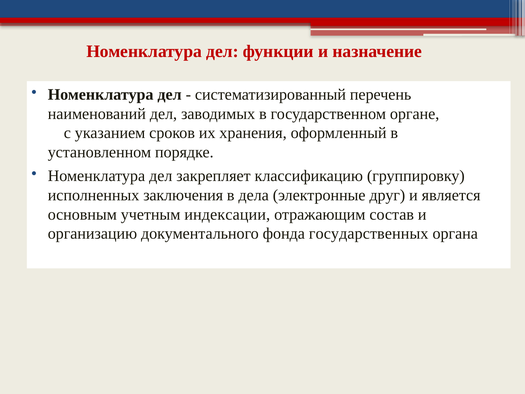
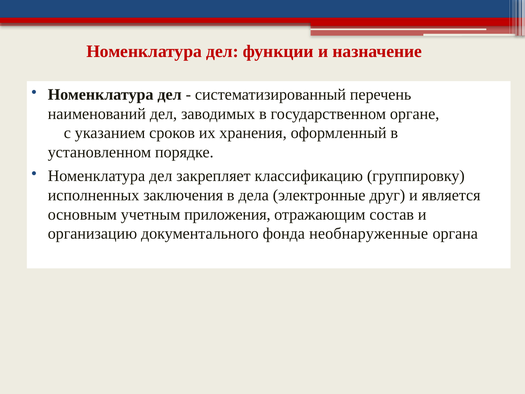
индексации: индексации -> приложения (227, 214)
государственных: государственных -> необнаруженные (369, 234)
